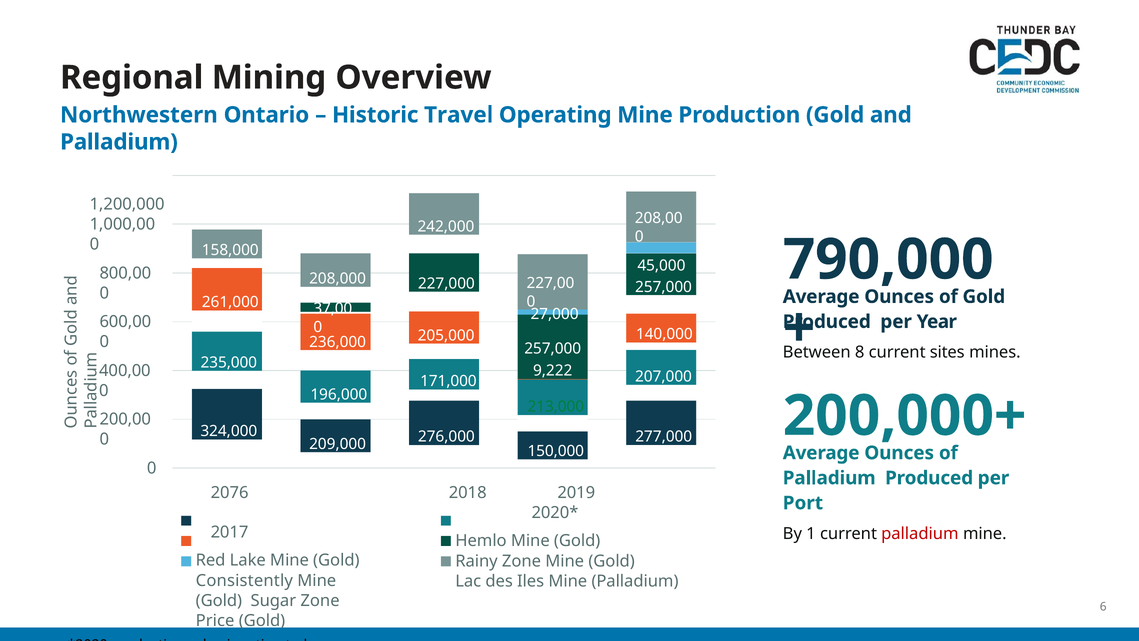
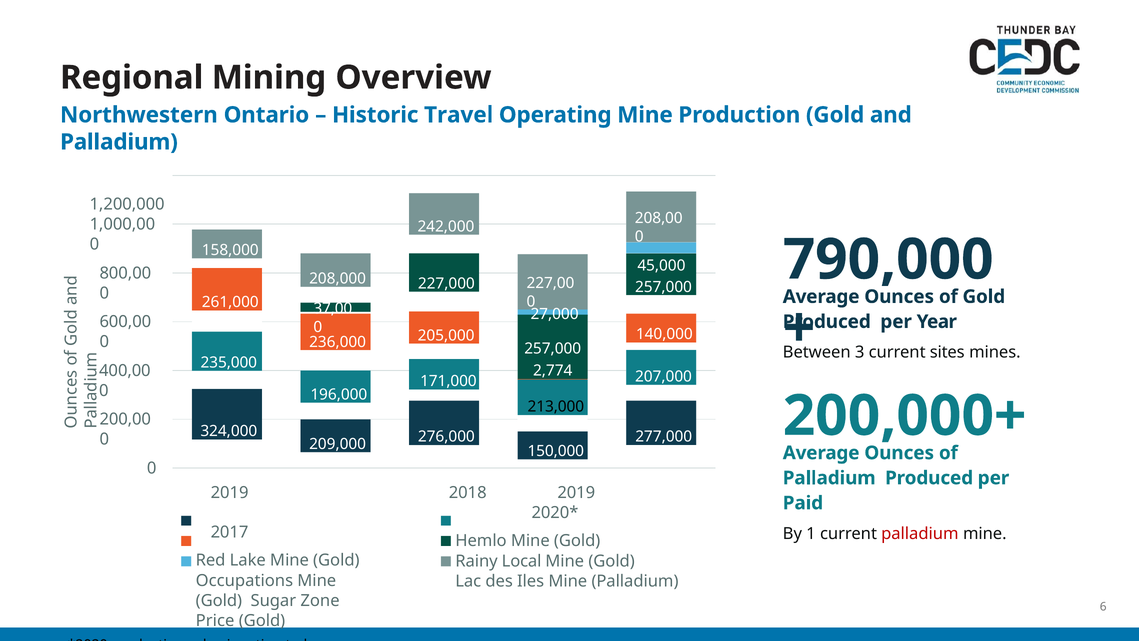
8: 8 -> 3 (860, 352)
9,222: 9,222 -> 2,774 (553, 371)
213,000 colour: green -> black (556, 407)
2076: 2076 -> 2019 (230, 492)
Port: Port -> Paid (803, 503)
Rainy Zone: Zone -> Local (522, 561)
Consistently: Consistently -> Occupations (244, 580)
